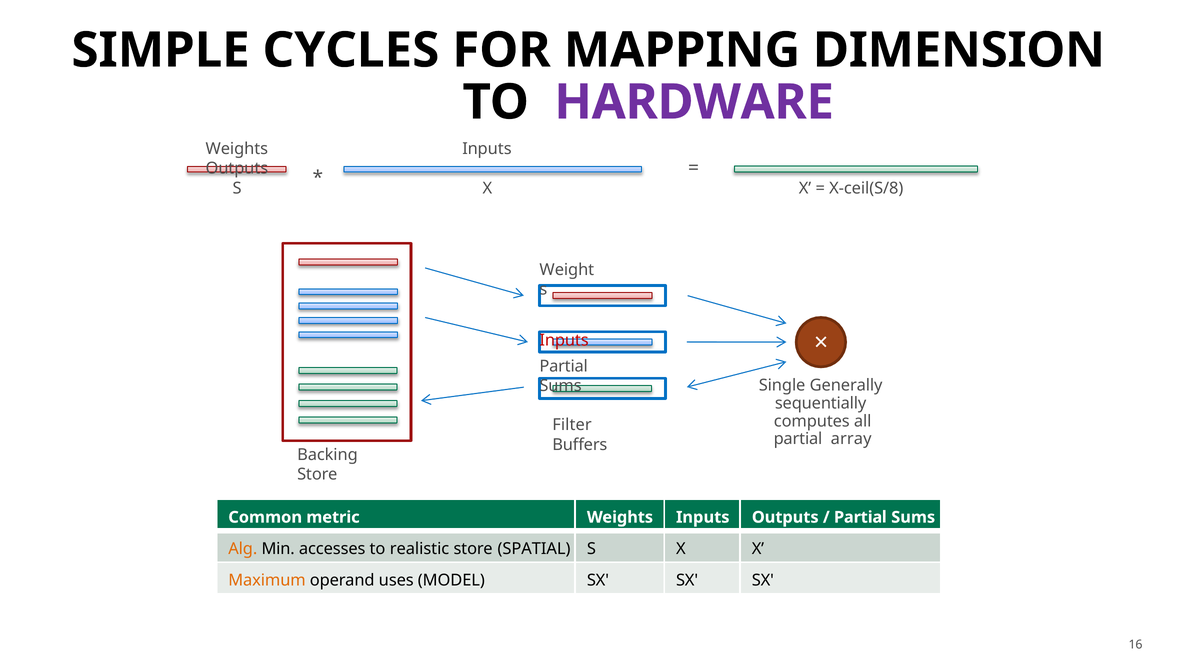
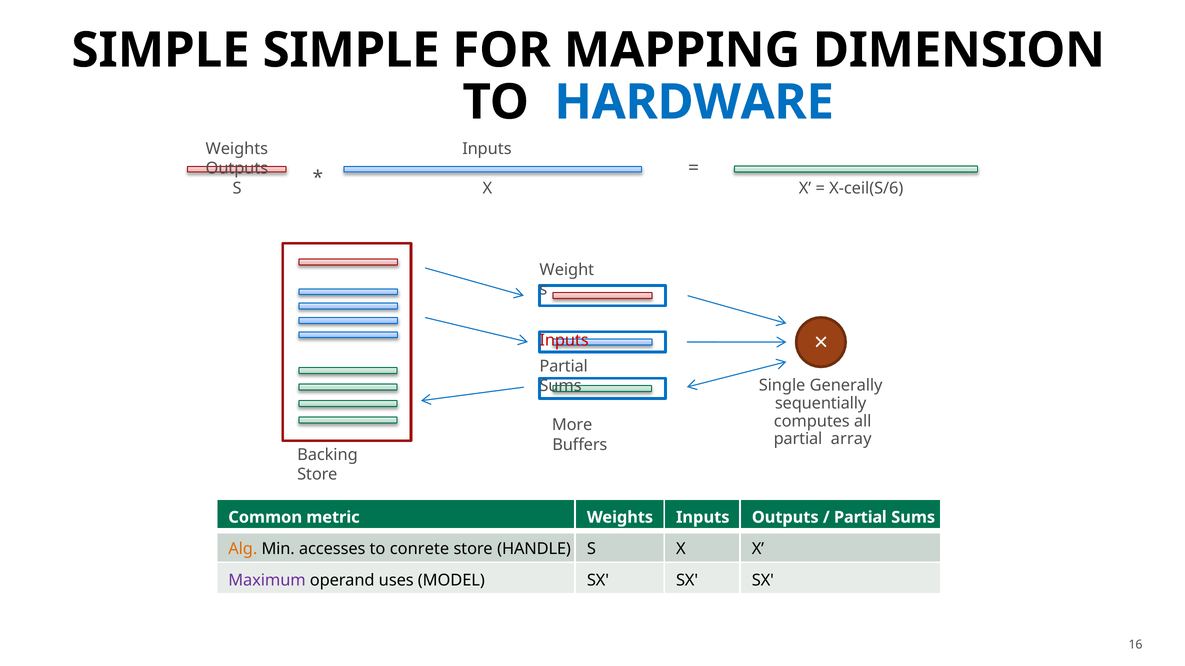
SIMPLE CYCLES: CYCLES -> SIMPLE (351, 50)
HARDWARE colour: purple -> blue (694, 102)
X-ceil(S/8: X-ceil(S/8 -> X-ceil(S/6 (866, 188)
Filter: Filter -> More (572, 425)
realistic: realistic -> conrete (419, 549)
SPATIAL: SPATIAL -> HANDLE (534, 549)
Maximum colour: orange -> purple (267, 581)
